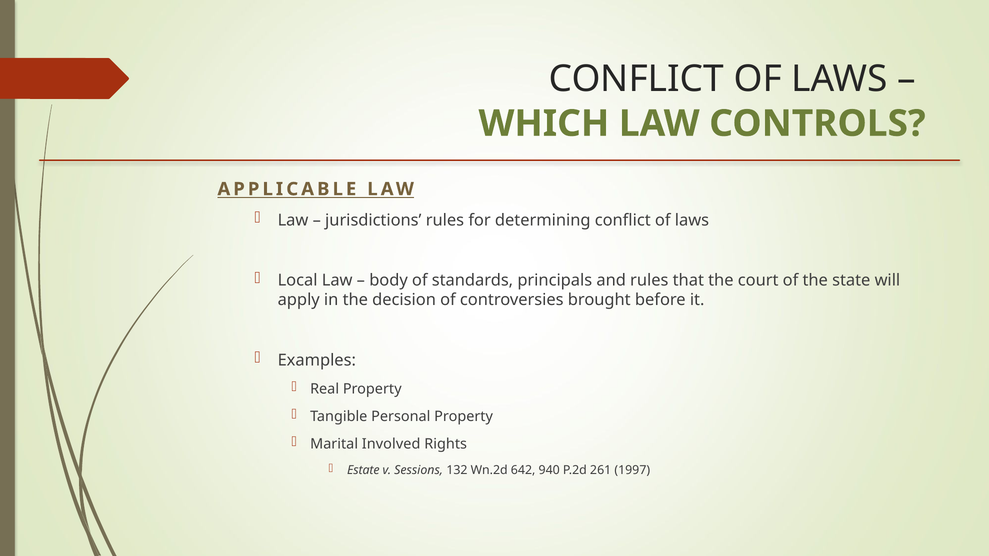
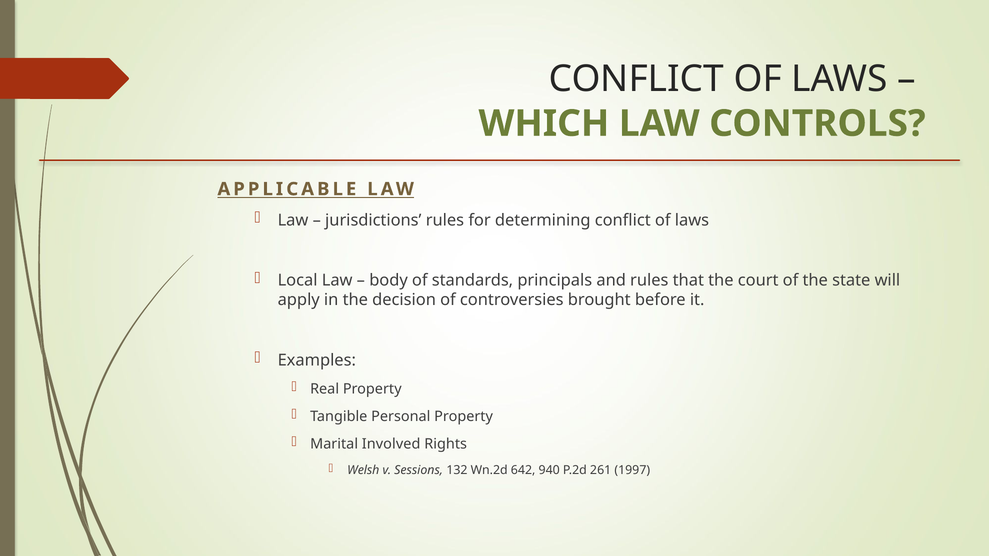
Estate: Estate -> Welsh (363, 471)
